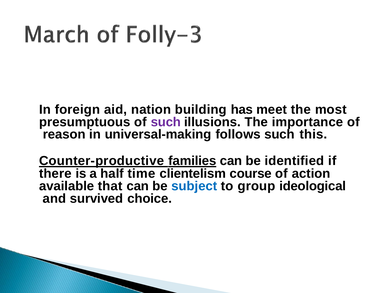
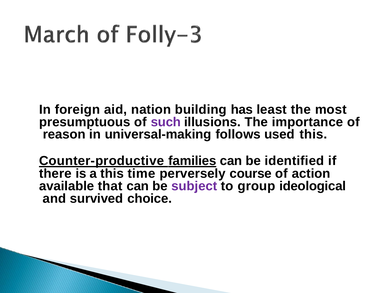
meet: meet -> least (272, 110)
follows such: such -> used (279, 135)
a half: half -> this (112, 174)
clientelism: clientelism -> perversely (193, 174)
subject colour: blue -> purple (194, 186)
